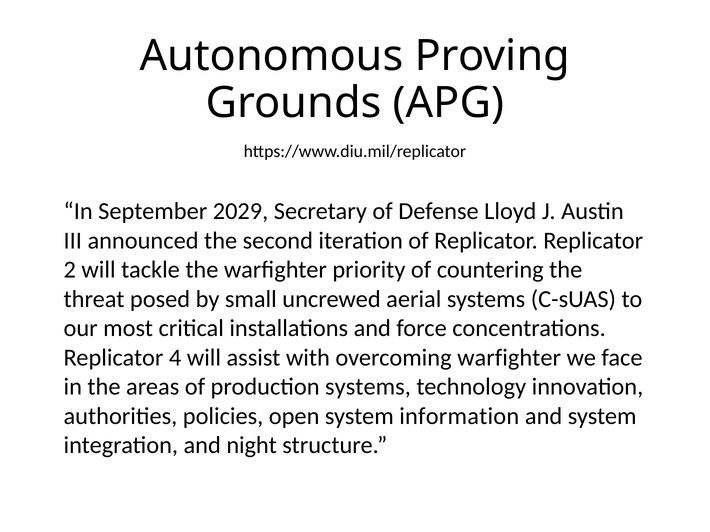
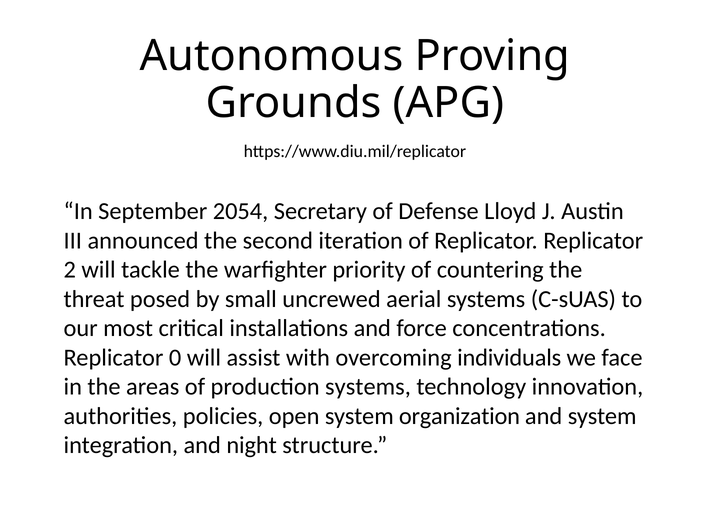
2029: 2029 -> 2054 (241, 212)
4: 4 -> 0 (175, 358)
overcoming warfighter: warfighter -> individuals (509, 358)
information: information -> organization (459, 416)
